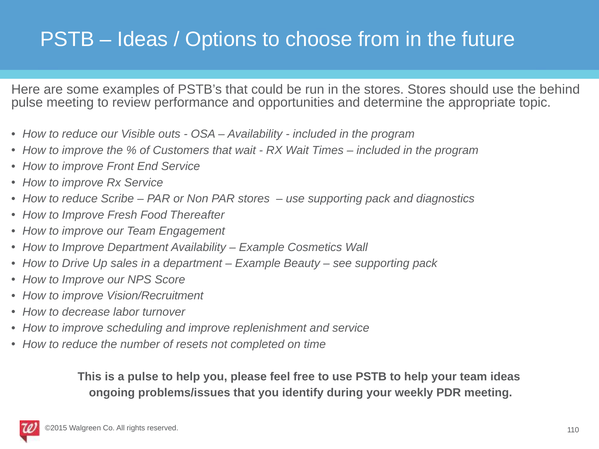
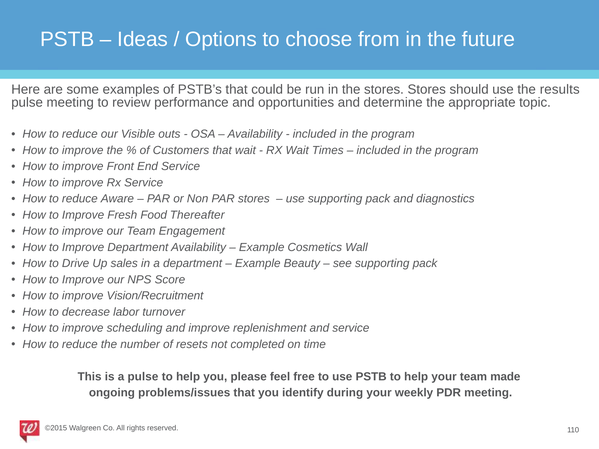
behind: behind -> results (560, 89)
Scribe: Scribe -> Aware (117, 199)
team ideas: ideas -> made (505, 377)
